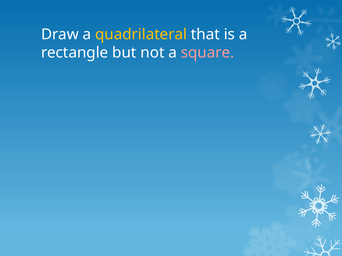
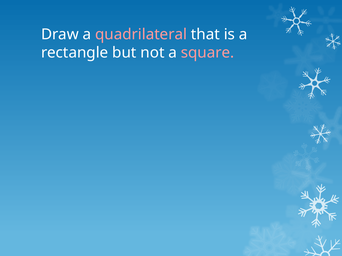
quadrilateral colour: yellow -> pink (141, 34)
